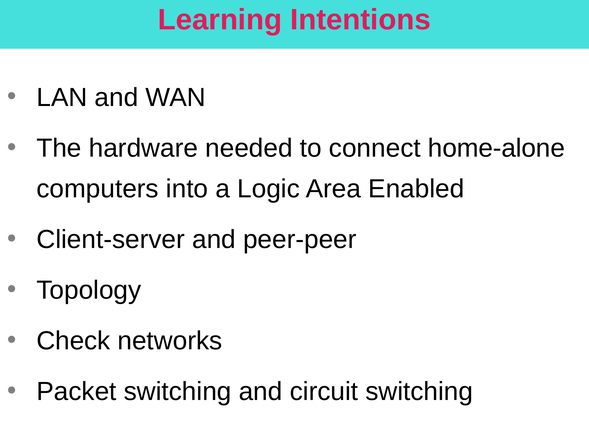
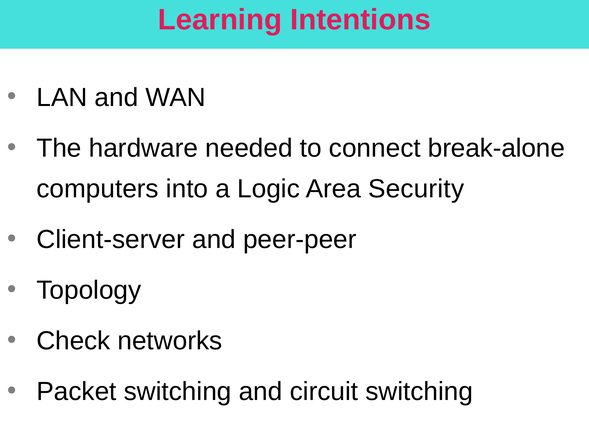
home-alone: home-alone -> break-alone (496, 148)
Enabled: Enabled -> Security (416, 189)
